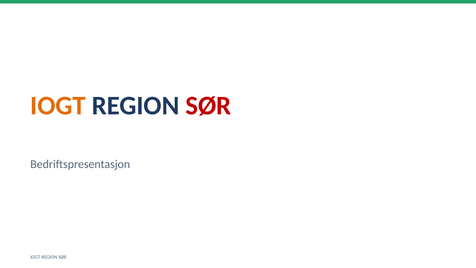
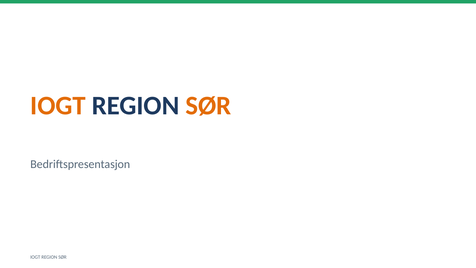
SØR colour: red -> orange (208, 106)
